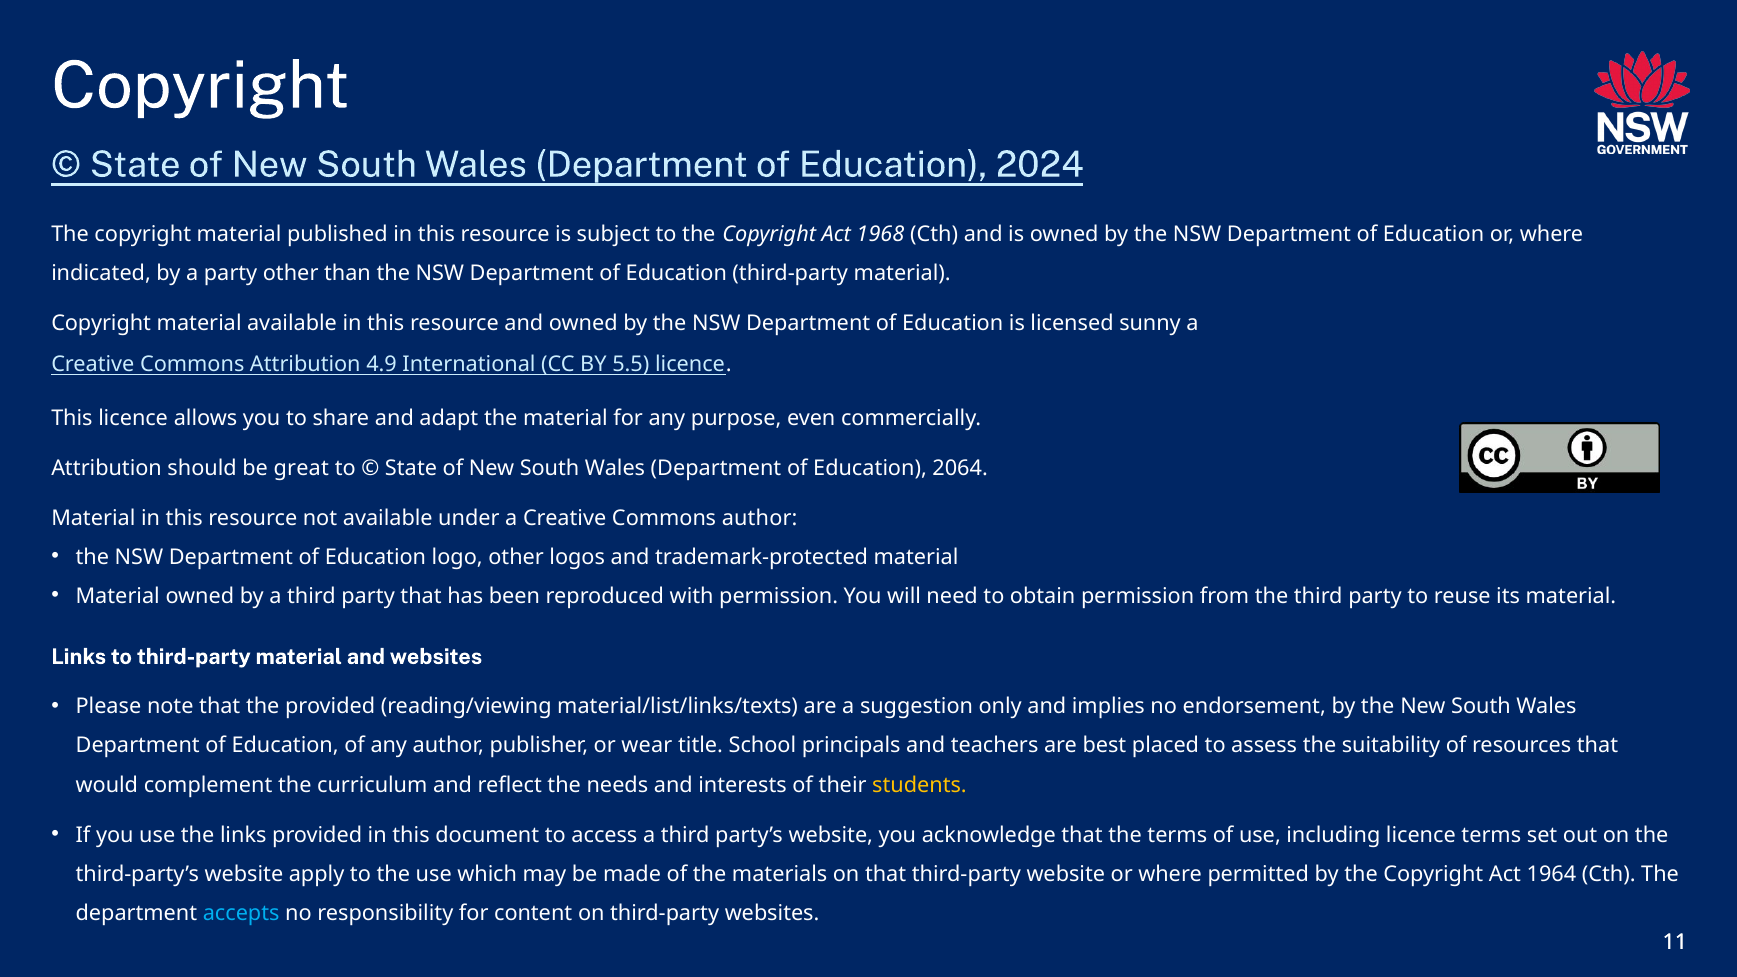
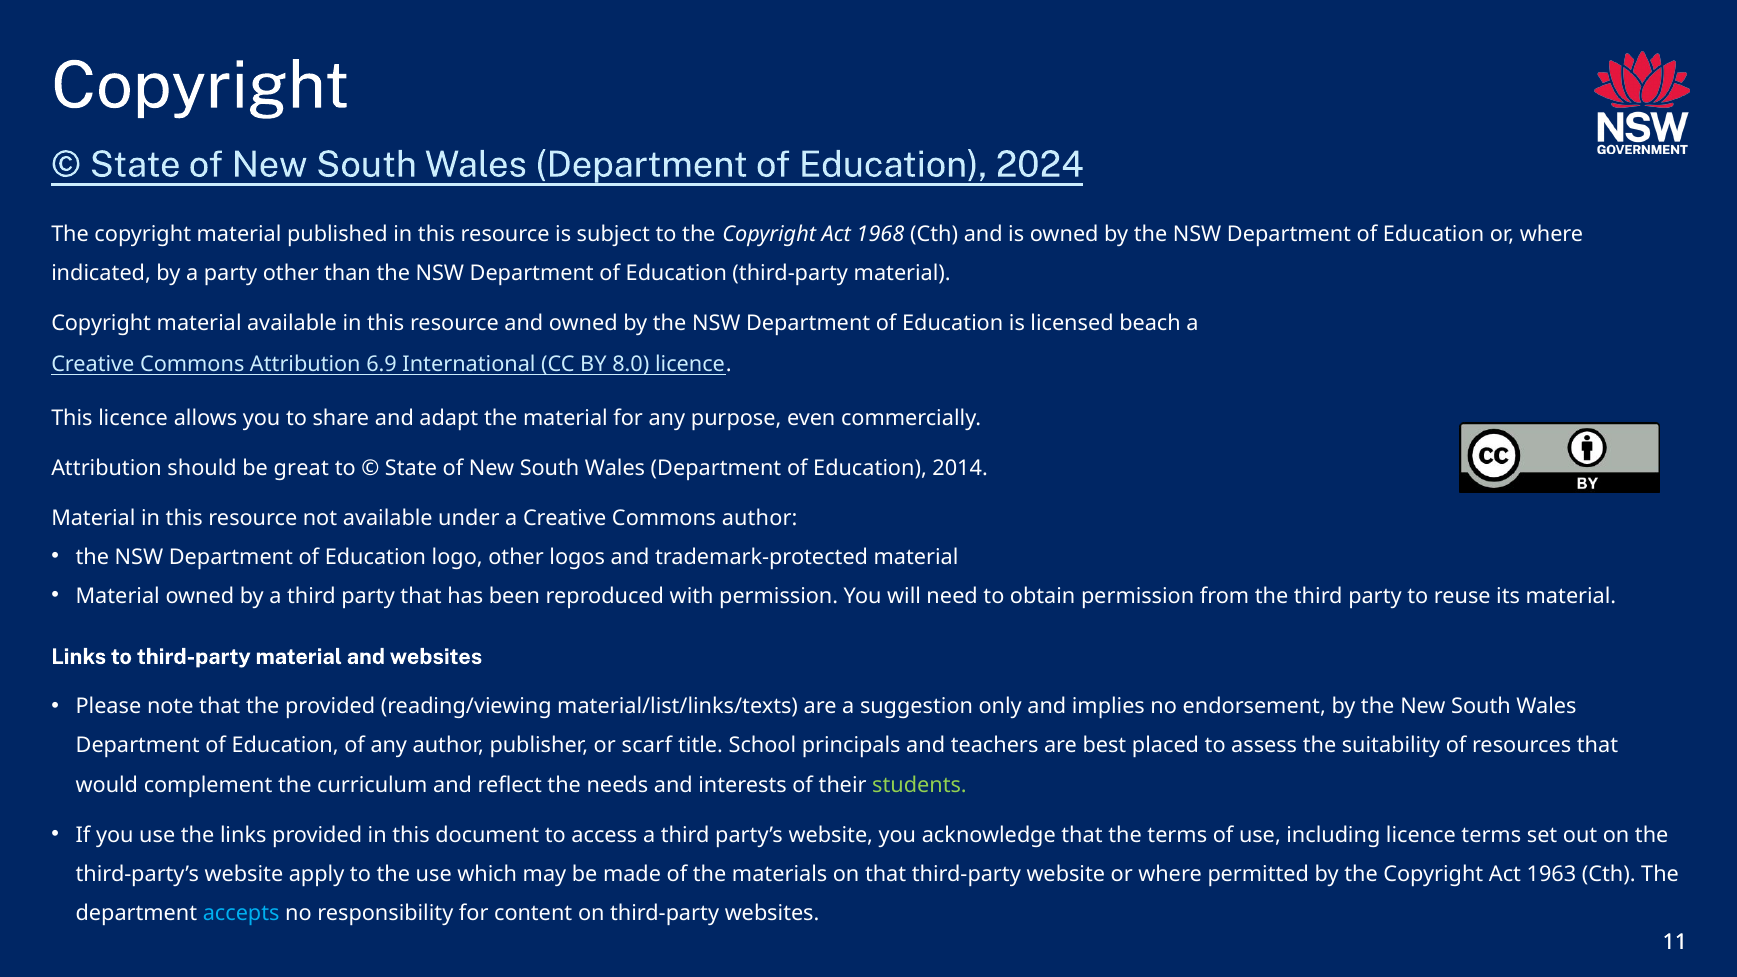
sunny: sunny -> beach (1150, 324)
4.9: 4.9 -> 6.9 (382, 365)
5.5: 5.5 -> 8.0 (631, 365)
2064: 2064 -> 2014 (960, 468)
wear: wear -> scarf (647, 746)
students colour: yellow -> light green (920, 785)
1964: 1964 -> 1963 (1551, 874)
